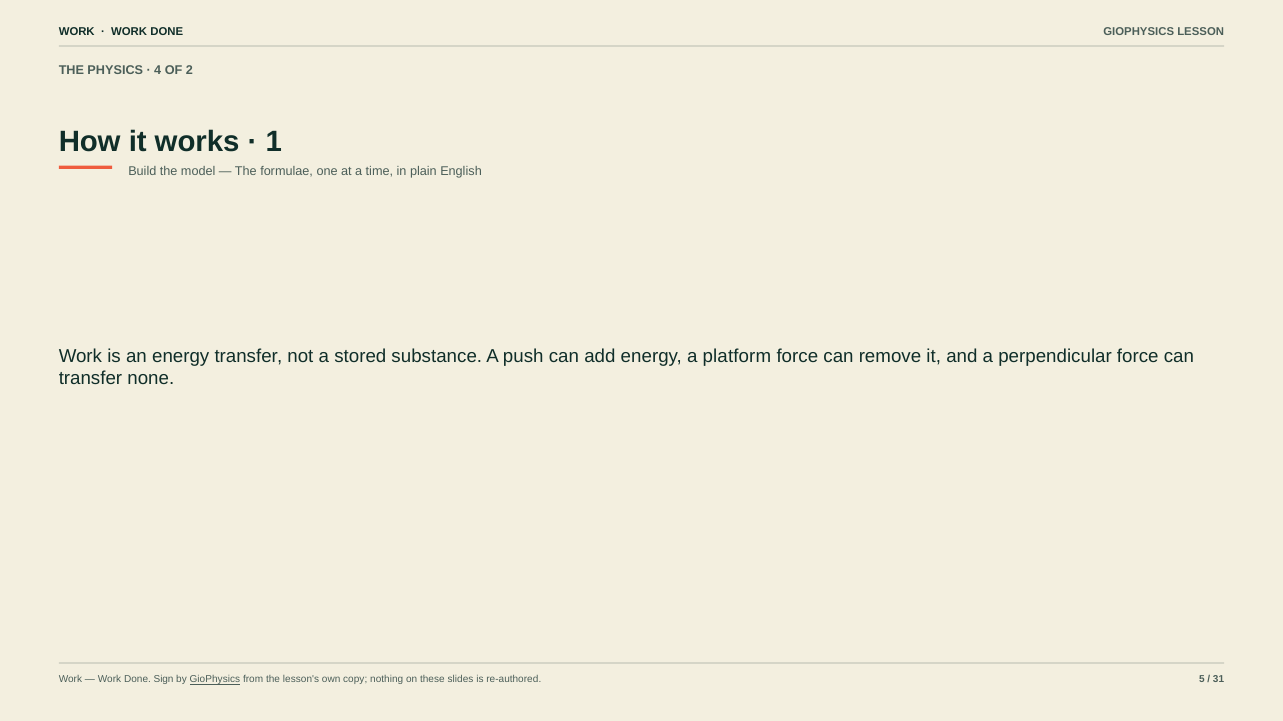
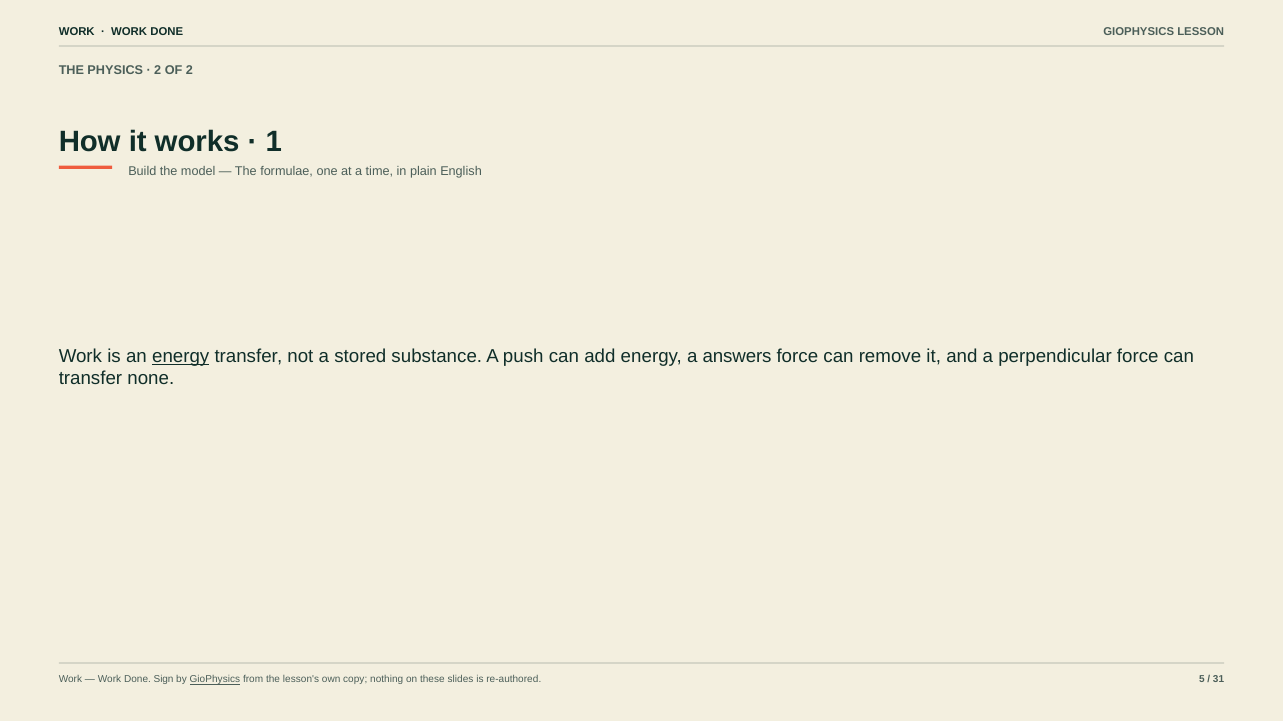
4: 4 -> 2 (158, 70)
energy underline: none -> present (181, 356)
platform: platform -> answers (737, 356)
